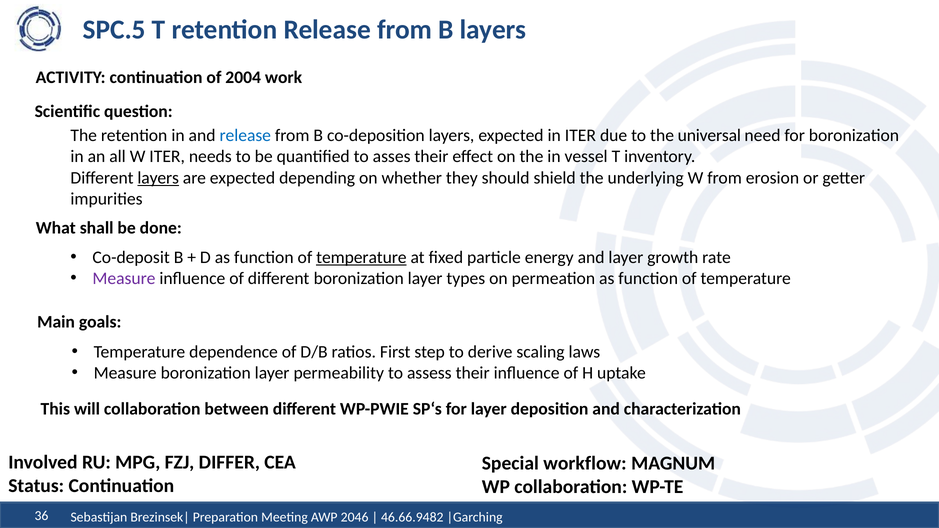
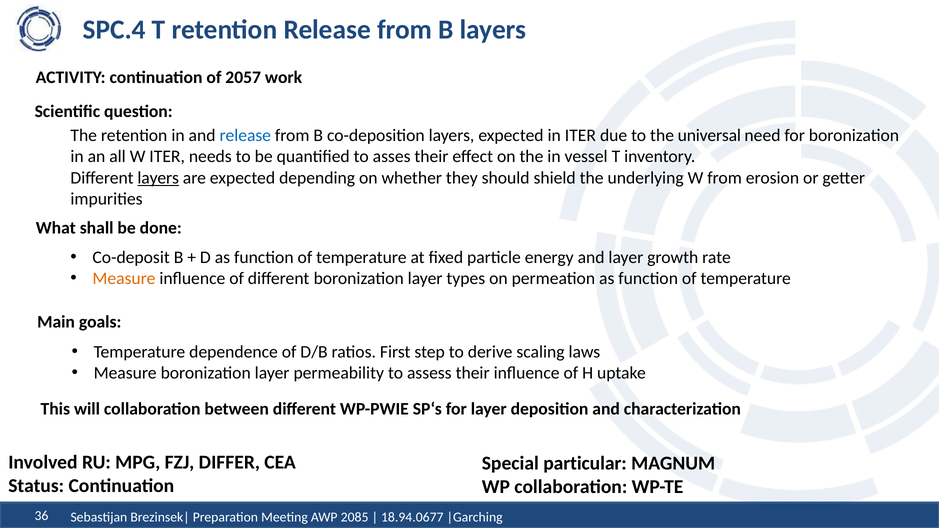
SPC.5: SPC.5 -> SPC.4 (114, 30)
2004: 2004 -> 2057 (243, 78)
temperature underline: present -> none (361, 258)
Measure colour: purple -> orange (124, 279)
workflow: workflow -> particular (585, 464)
2046: 2046 -> 2085 (355, 518)
46.66.9482: 46.66.9482 -> 18.94.0677 (412, 518)
